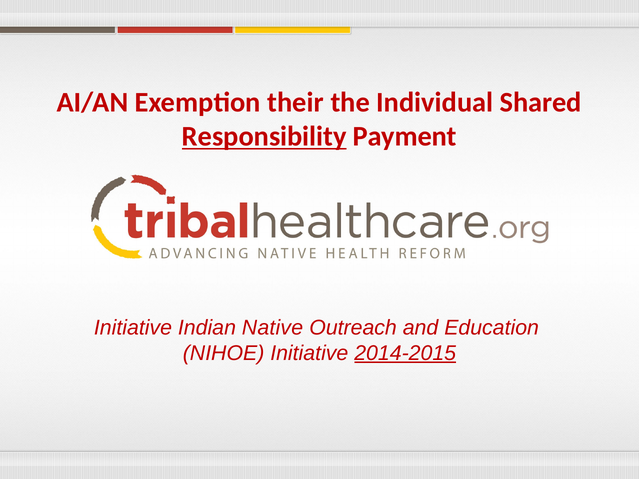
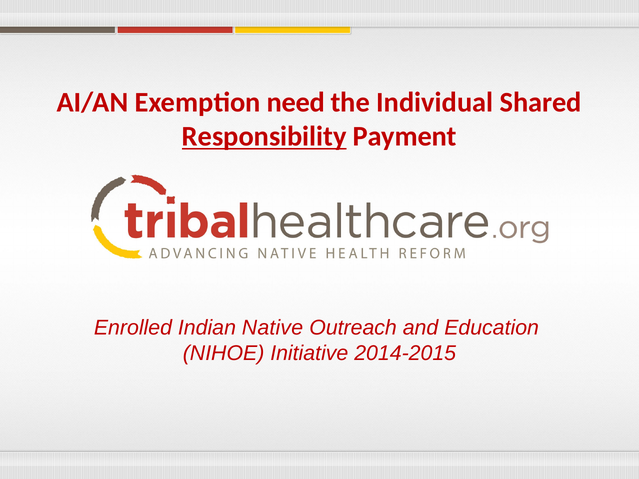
their: their -> need (296, 103)
Initiative: Initiative -> Enrolled (133, 328)
2014-2015 underline: present -> none (405, 353)
